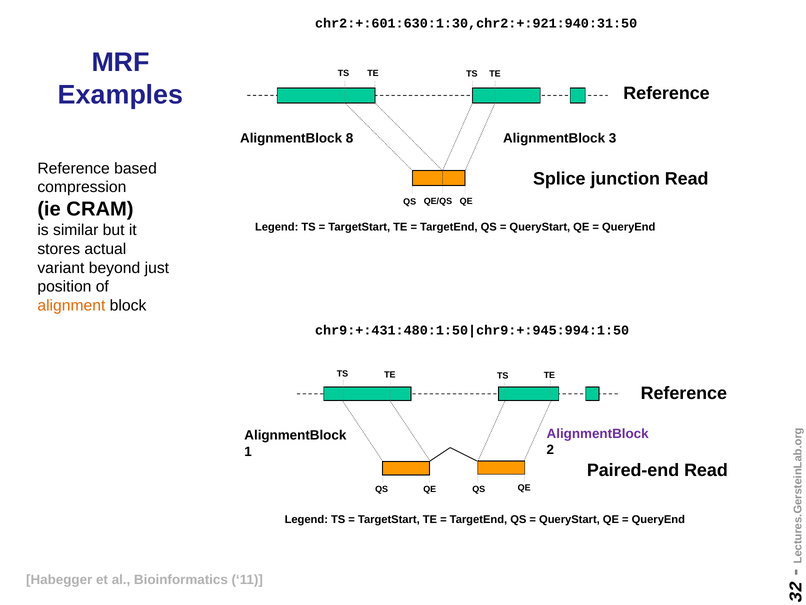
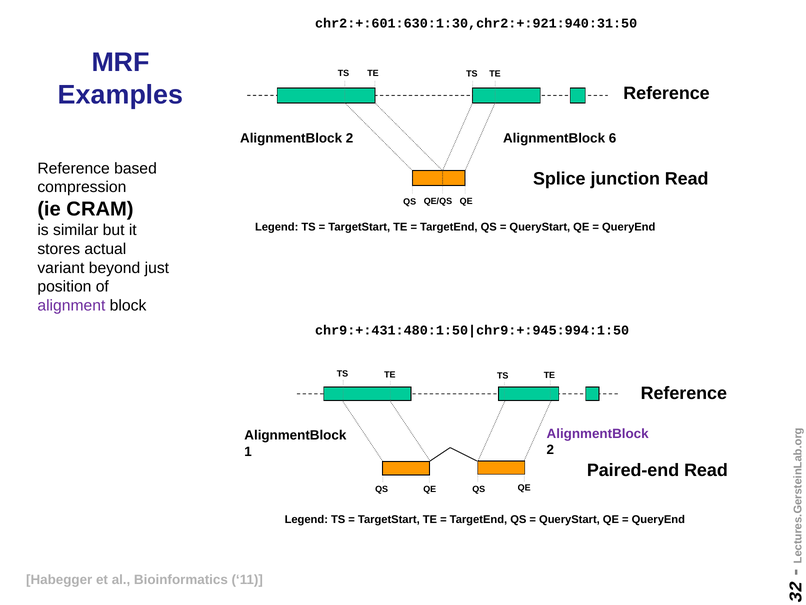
8: 8 -> 2 (349, 138)
AlignmentBlock 3: 3 -> 6 (612, 138)
alignment colour: orange -> purple (71, 305)
